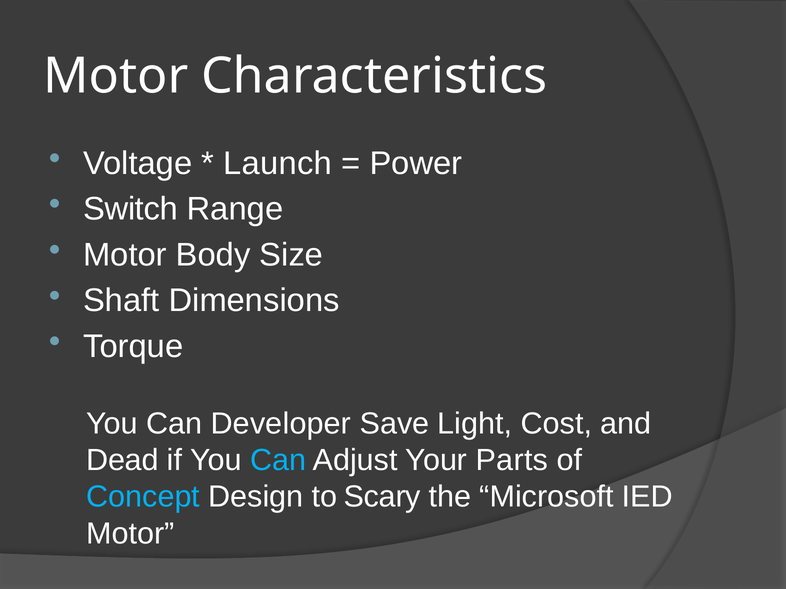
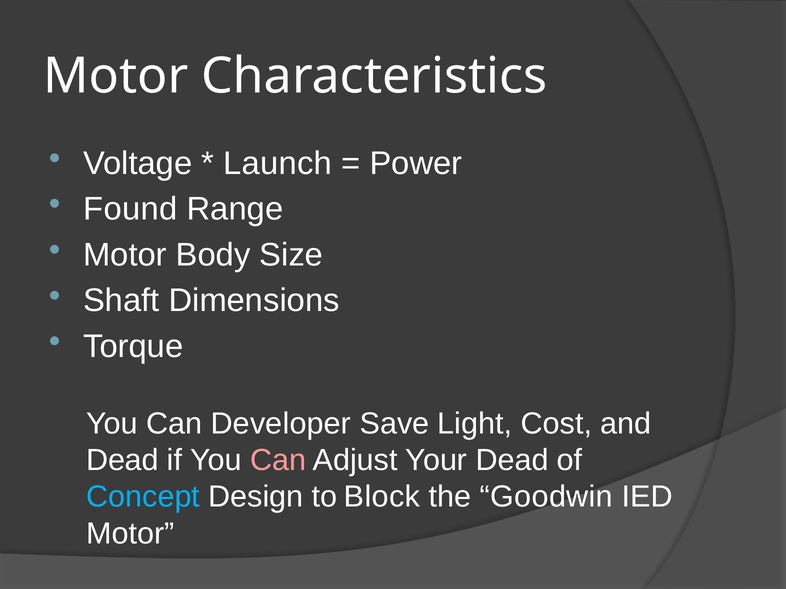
Switch: Switch -> Found (130, 209)
Can colour: light blue -> pink (278, 461)
Your Parts: Parts -> Dead (512, 461)
Scary: Scary -> Block (382, 497)
Microsoft: Microsoft -> Goodwin (546, 497)
